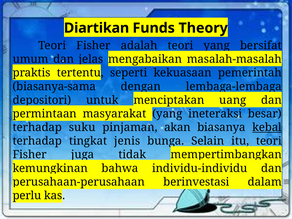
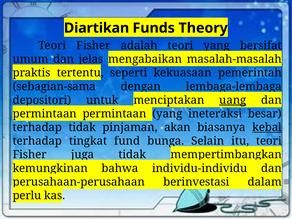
biasanya-sama: biasanya-sama -> sebagian-sama (54, 86)
uang underline: none -> present (233, 100)
permintaan masyarakat: masyarakat -> permintaan (115, 114)
terhadap suku: suku -> tidak (82, 127)
jenis: jenis -> fund (127, 141)
